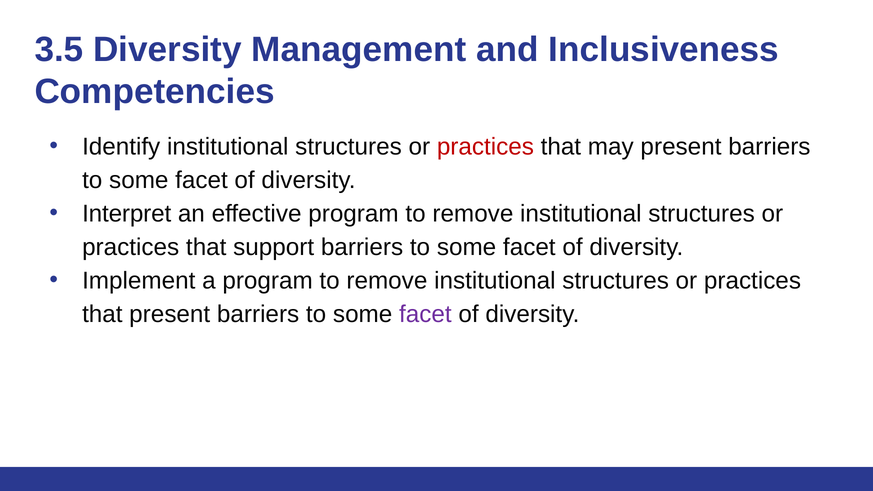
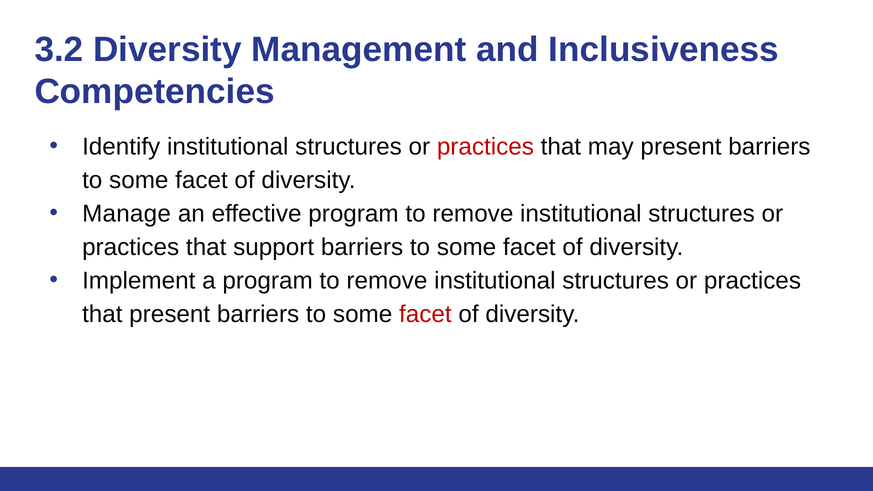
3.5: 3.5 -> 3.2 (59, 49)
Interpret: Interpret -> Manage (127, 214)
facet colour: purple -> red (425, 314)
